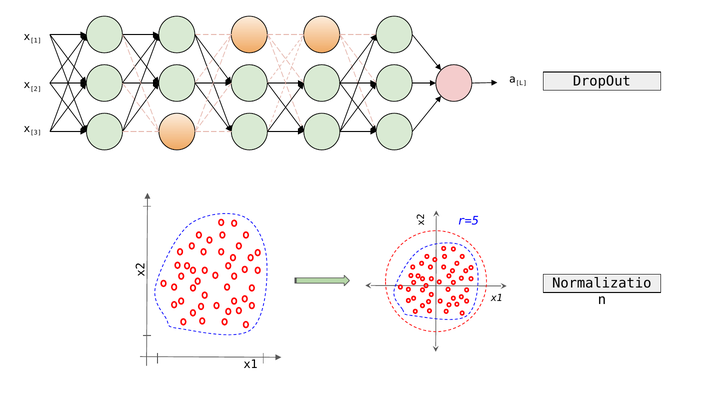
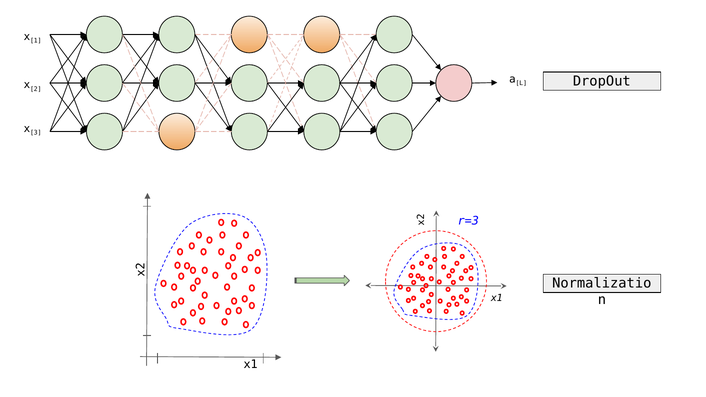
r=5: r=5 -> r=3 (468, 221)
